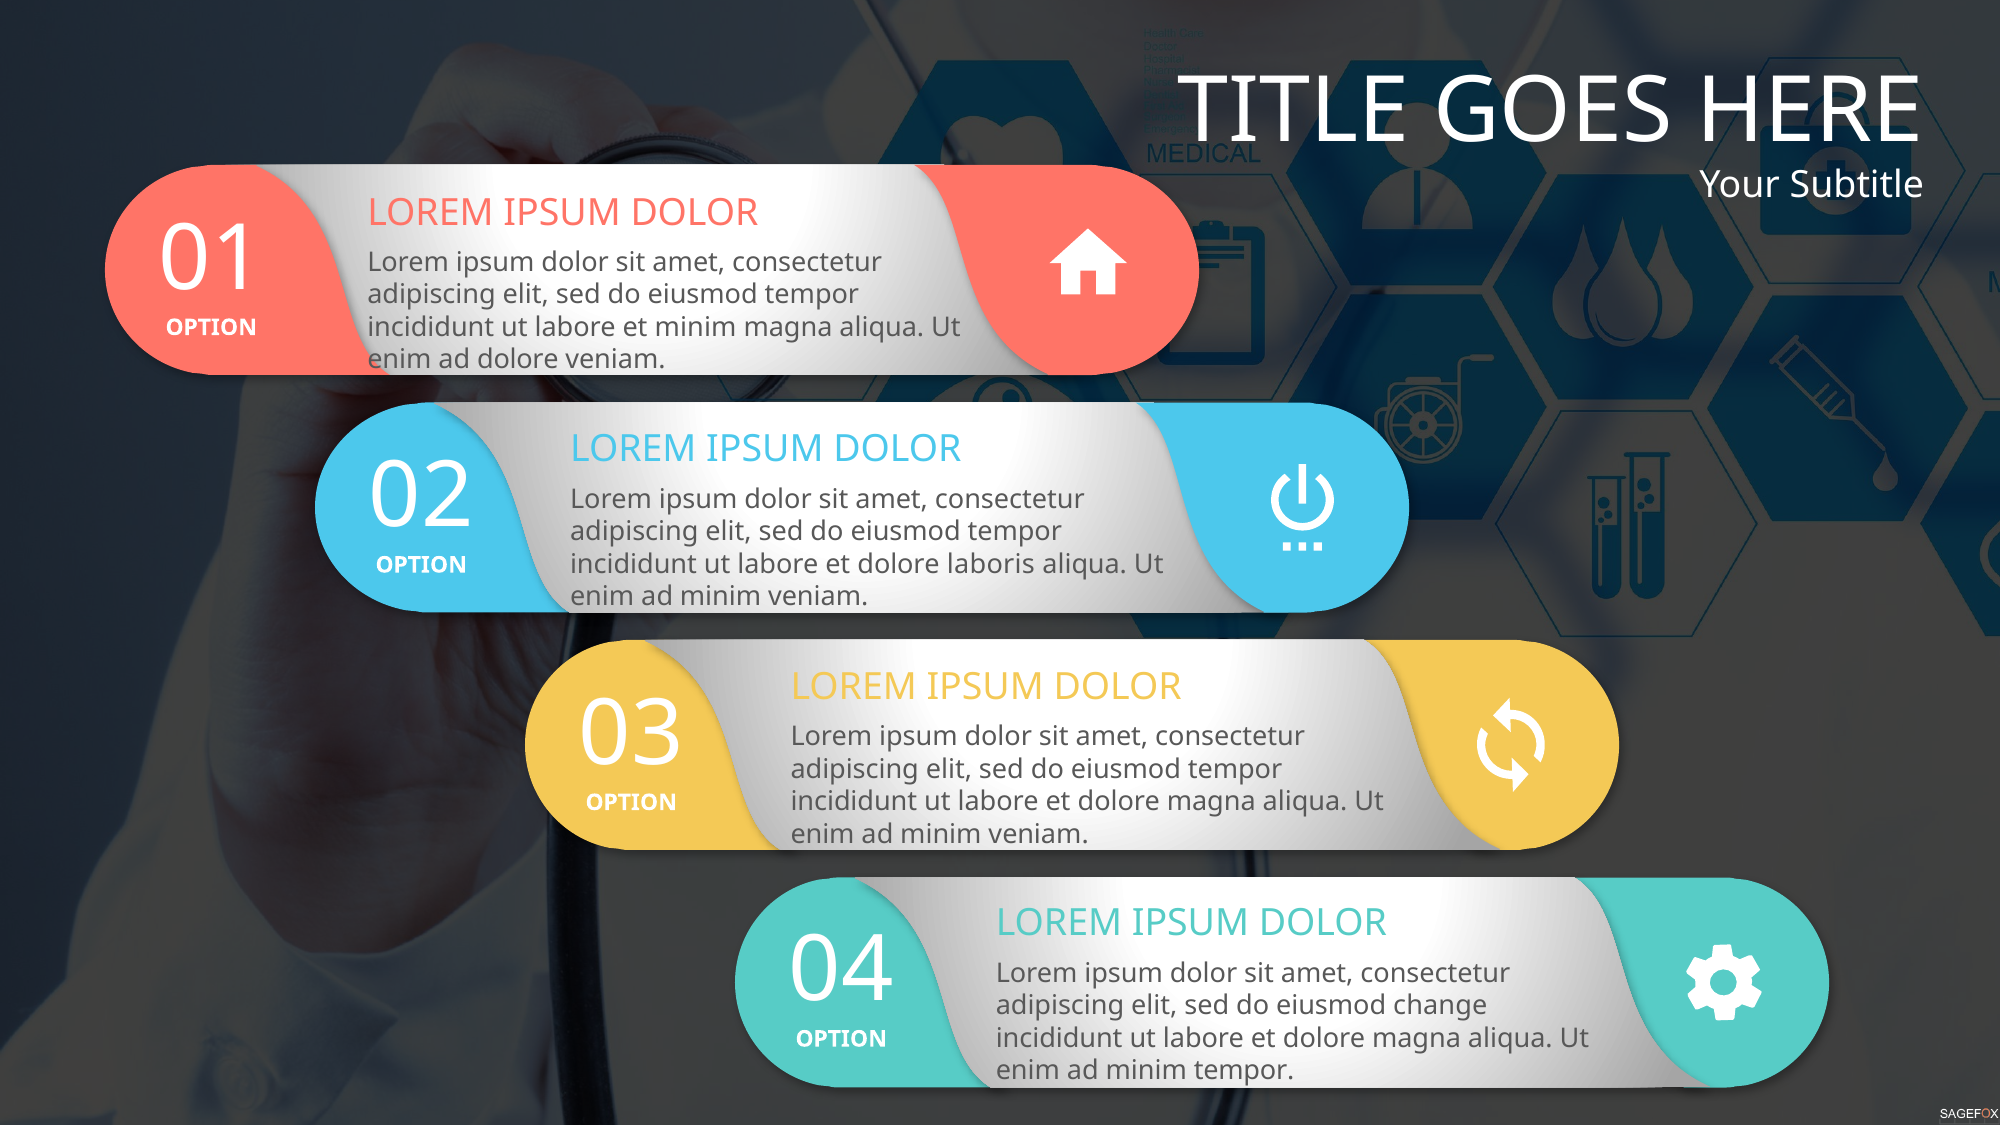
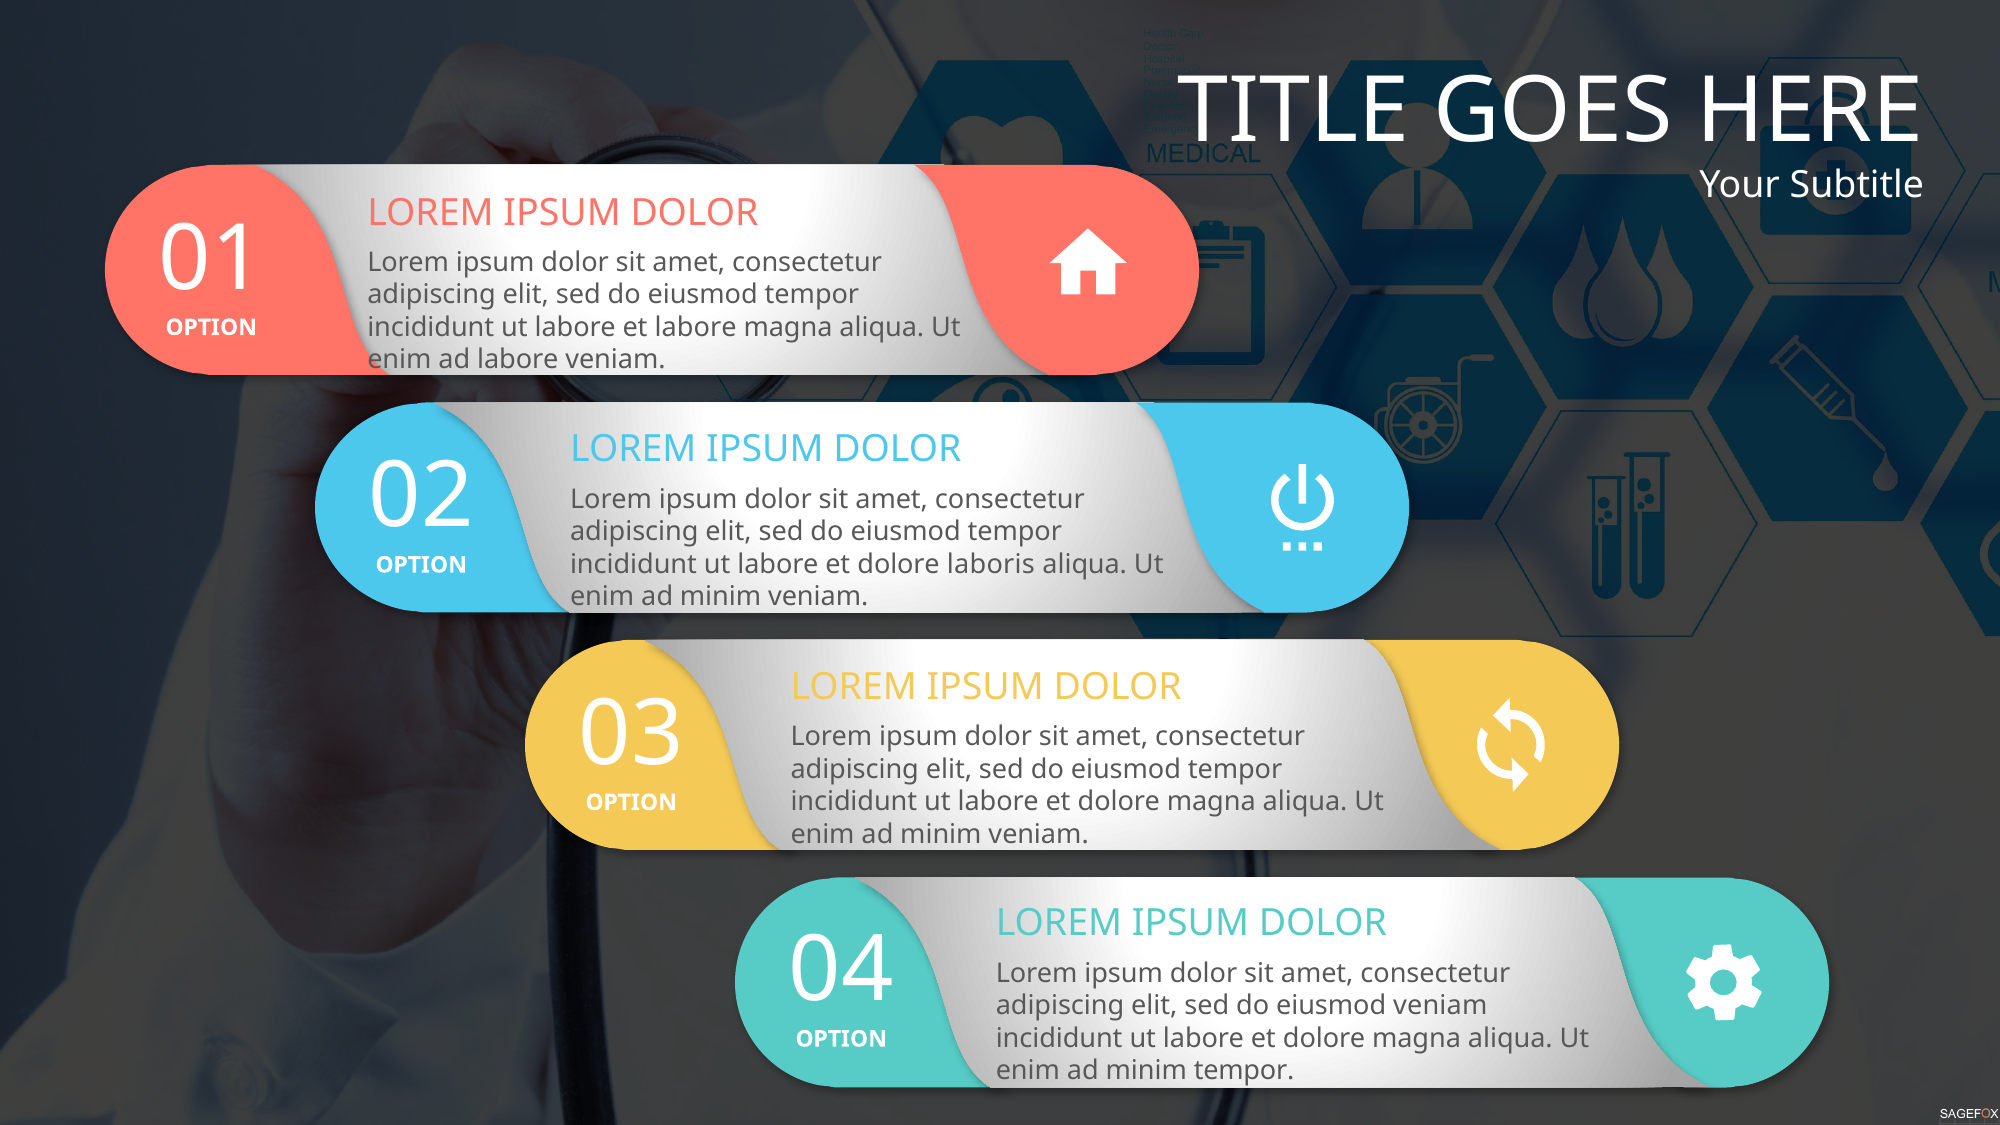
et minim: minim -> labore (696, 327)
ad dolore: dolore -> labore (518, 360)
eiusmod change: change -> veniam (1440, 1006)
